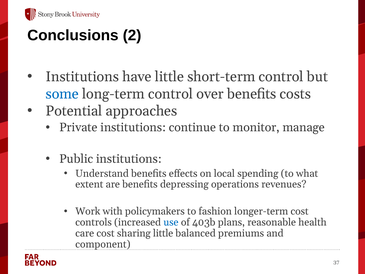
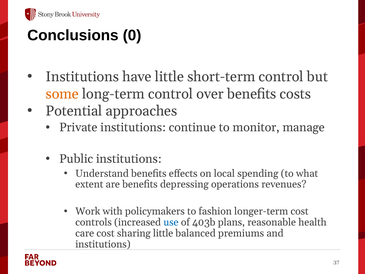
2: 2 -> 0 (132, 35)
some colour: blue -> orange (62, 94)
component: component -> institutions (103, 244)
